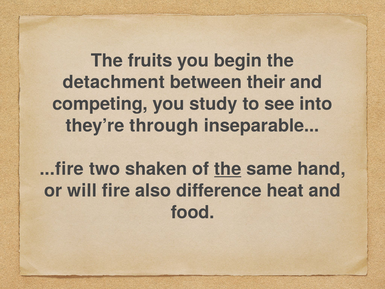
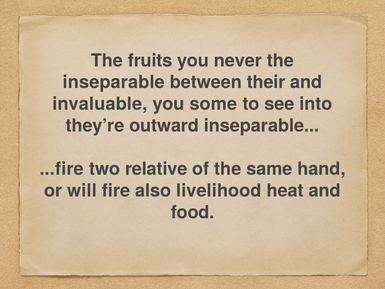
begin: begin -> never (238, 61)
detachment: detachment -> inseparable (114, 82)
competing: competing -> invaluable (100, 104)
study: study -> some (213, 104)
through: through -> outward (164, 126)
shaken: shaken -> relative (156, 169)
the underline: present -> none (228, 169)
difference: difference -> livelihood (219, 190)
